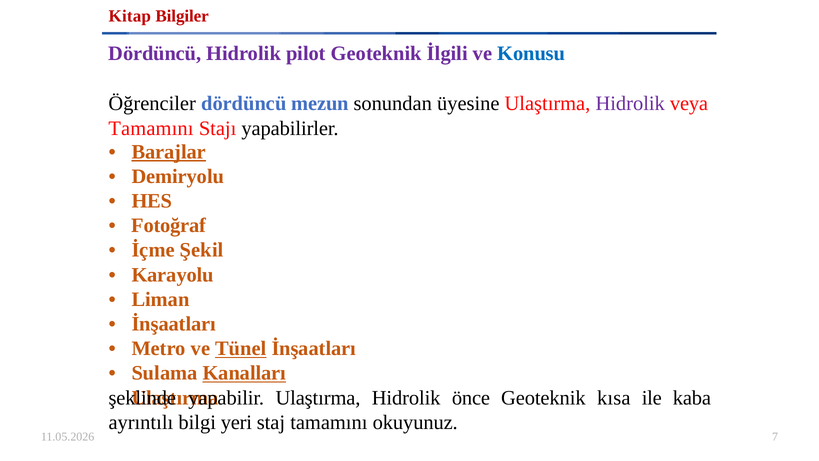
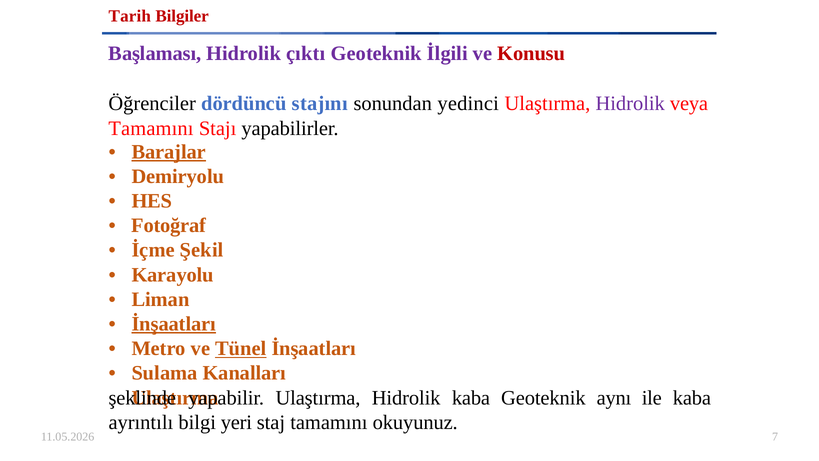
Kitap: Kitap -> Tarih (130, 16)
Dördüncü: Dördüncü -> Başlaması (155, 54)
pilot: pilot -> çıktı (306, 54)
Konusu colour: blue -> red (531, 54)
mezun: mezun -> stajını (320, 104)
üyesine: üyesine -> yedinci (468, 104)
İnşaatları underline: none -> present (174, 324)
Kanalları underline: present -> none (244, 373)
Hidrolik önce: önce -> kaba (471, 397)
kısa: kısa -> aynı (614, 397)
